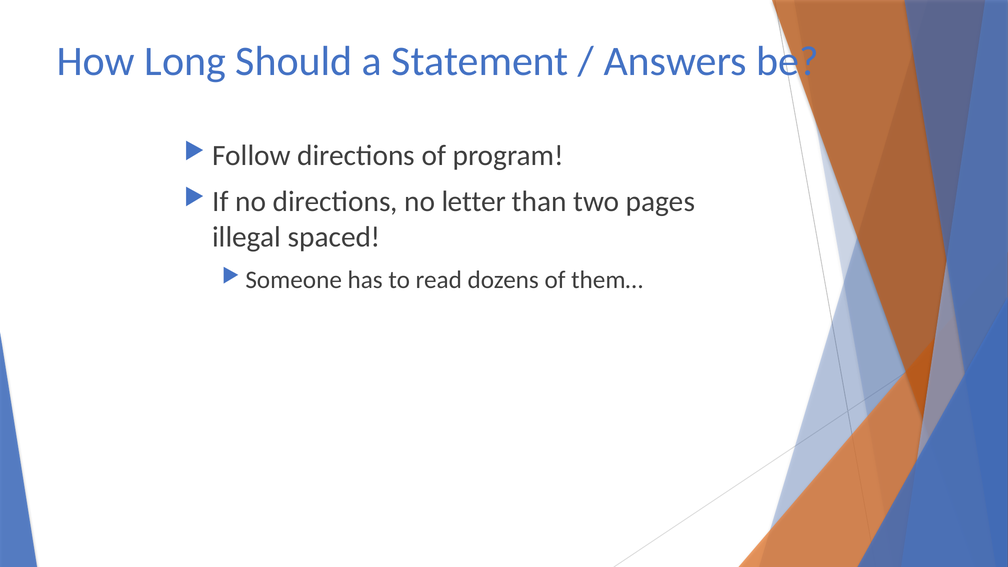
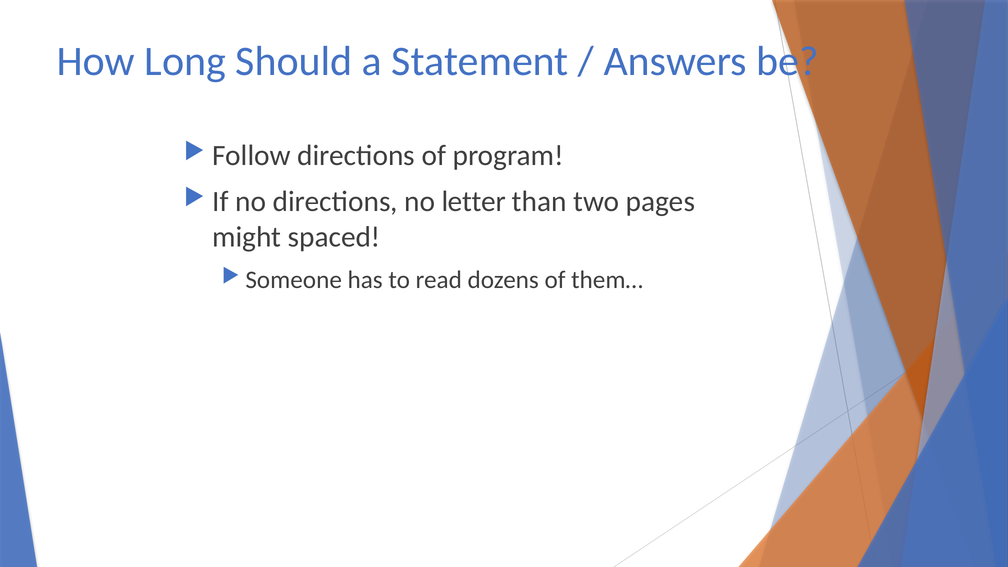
illegal: illegal -> might (247, 237)
